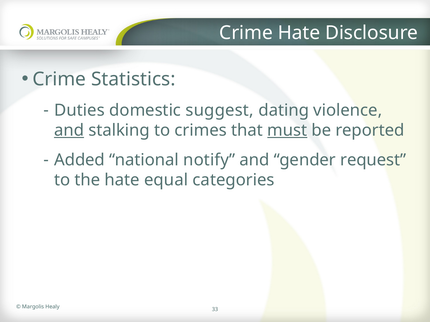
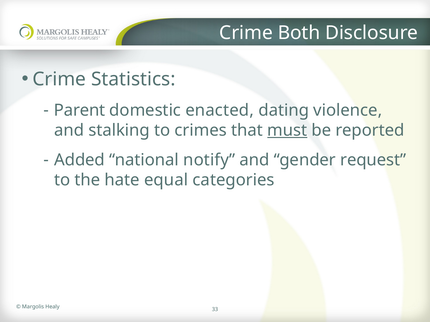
Crime Hate: Hate -> Both (299, 33)
Duties: Duties -> Parent (80, 110)
suggest: suggest -> enacted (220, 110)
and underline: present -> none (69, 130)
